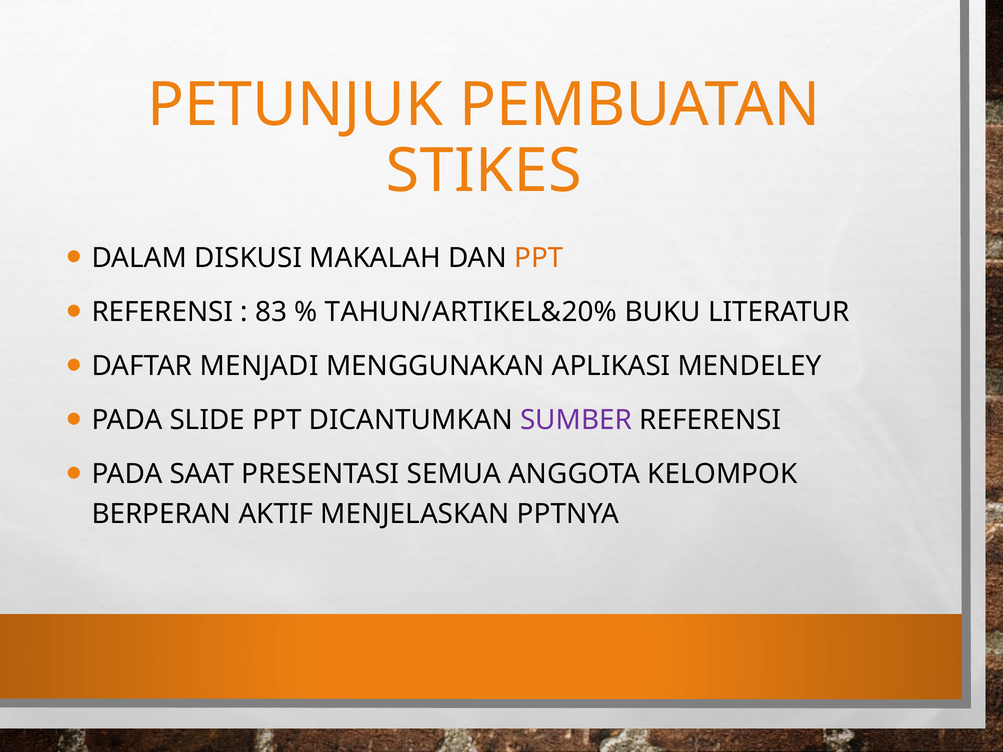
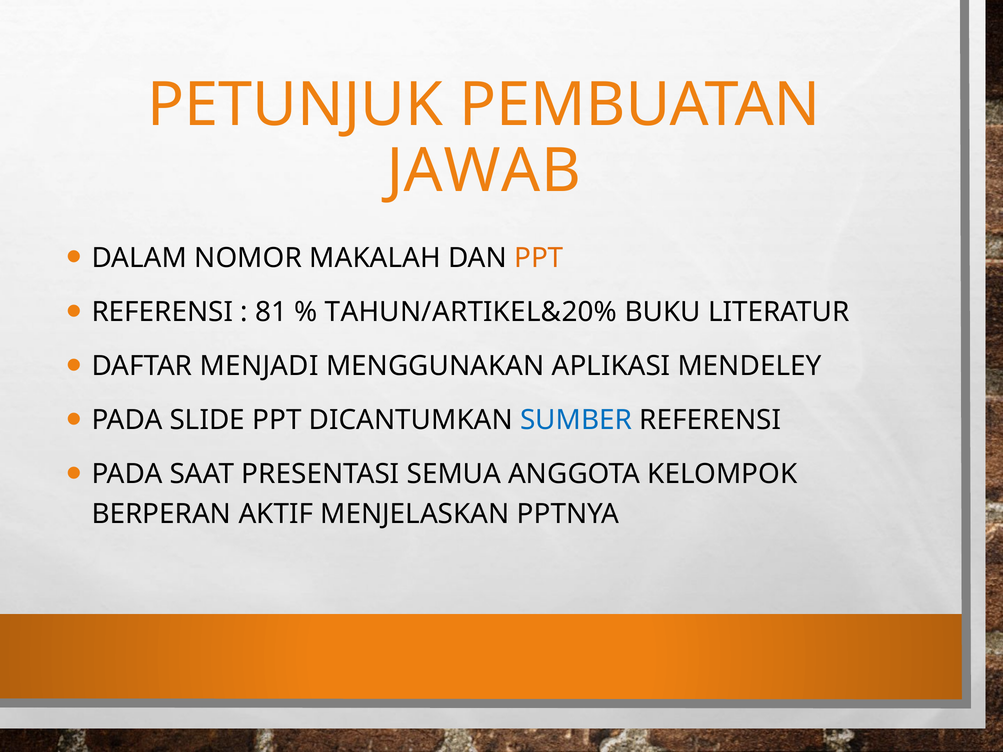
STIKES: STIKES -> JAWAB (484, 171)
DISKUSI: DISKUSI -> NOMOR (248, 258)
83: 83 -> 81 (271, 312)
SUMBER colour: purple -> blue (576, 420)
